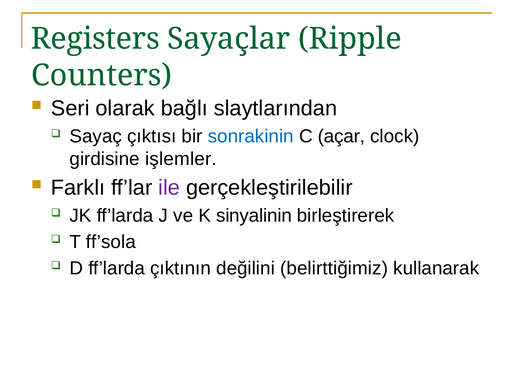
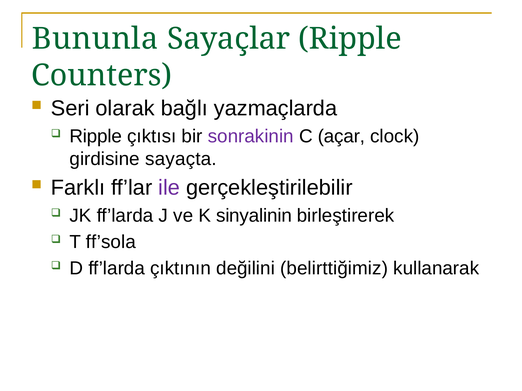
Registers: Registers -> Bununla (95, 39)
slaytlarından: slaytlarından -> yazmaçlarda (276, 109)
Sayaç: Sayaç -> Ripple (96, 136)
sonrakinin colour: blue -> purple (251, 136)
işlemler: işlemler -> sayaçta (181, 159)
